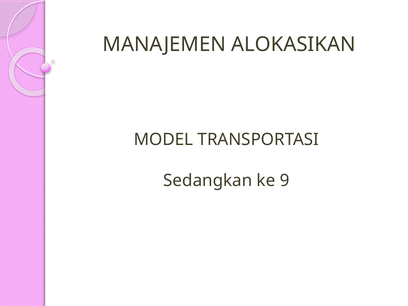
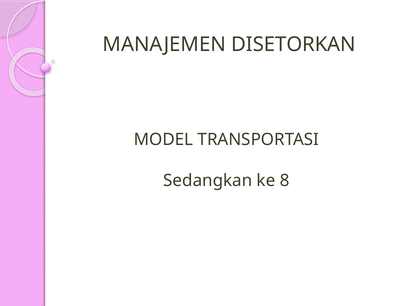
ALOKASIKAN: ALOKASIKAN -> DISETORKAN (293, 44)
9: 9 -> 8 (285, 180)
